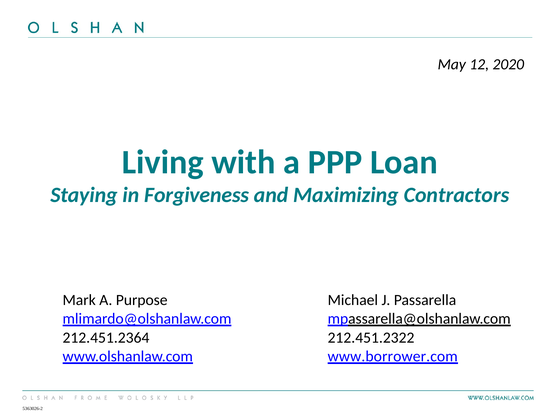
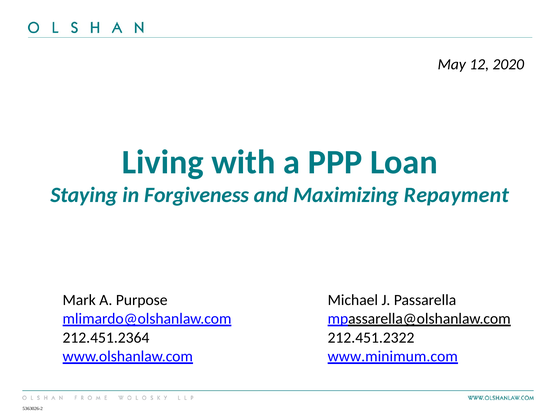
Contractors: Contractors -> Repayment (456, 195)
www.borrower.com: www.borrower.com -> www.minimum.com (393, 356)
